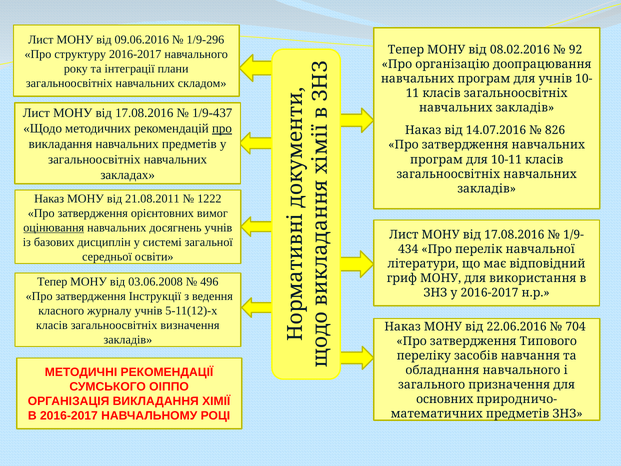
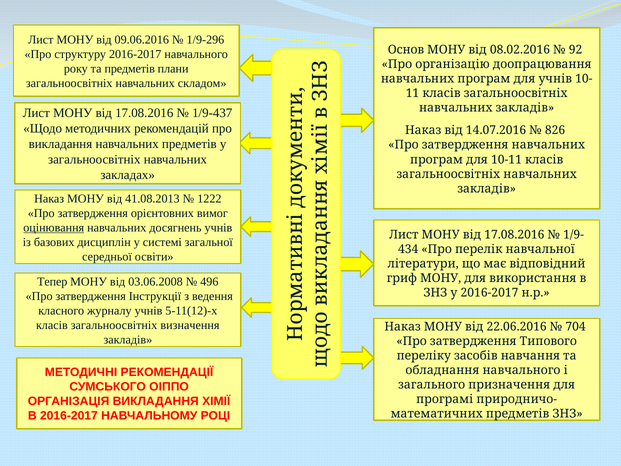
Тепер: Тепер -> Основ (406, 50)
та інтеграції: інтеграції -> предметів (130, 69)
про underline: present -> none (222, 128)
21.08.2011: 21.08.2011 -> 41.08.2013 (152, 198)
основних: основних -> програмі (445, 399)
